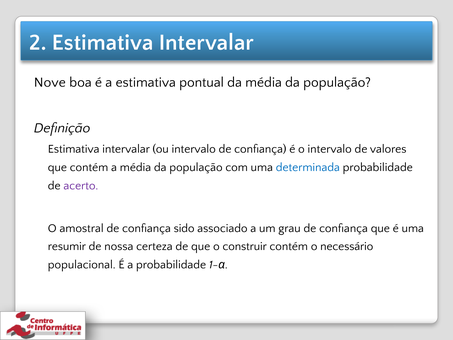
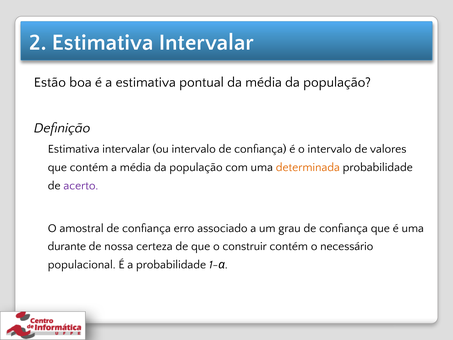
Nove: Nove -> Estão (50, 82)
determinada colour: blue -> orange (308, 167)
sido: sido -> erro (184, 228)
resumir: resumir -> durante (67, 246)
